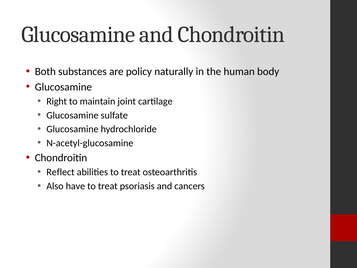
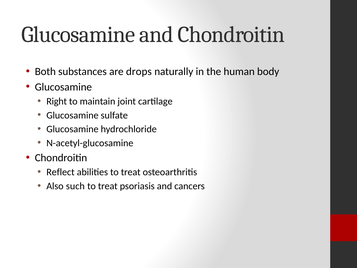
policy: policy -> drops (139, 72)
have: have -> such (75, 186)
